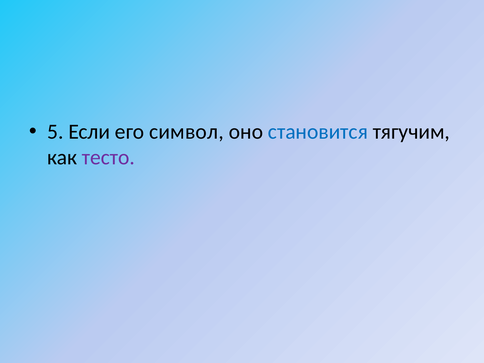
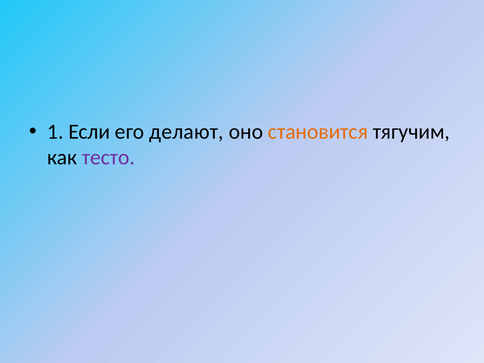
5: 5 -> 1 (55, 132)
символ: символ -> делают (186, 132)
становится colour: blue -> orange (318, 132)
